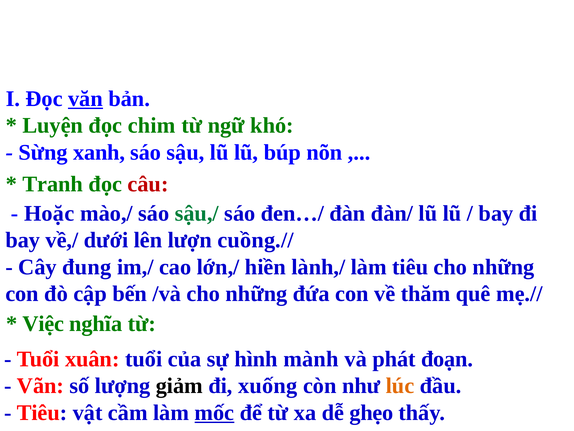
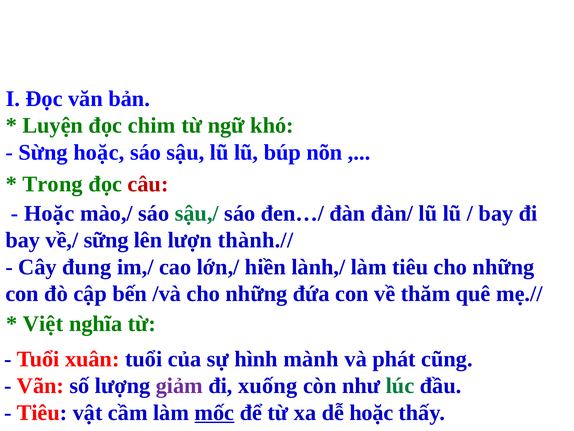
văn underline: present -> none (86, 99)
Sừng xanh: xanh -> hoặc (99, 152)
Tranh: Tranh -> Trong (53, 184)
dưới: dưới -> sững (106, 240)
cuồng.//: cuồng.// -> thành.// (256, 240)
Việc: Việc -> Việt (43, 323)
đoạn: đoạn -> cũng (447, 359)
giảm colour: black -> purple (179, 385)
lúc colour: orange -> green (400, 385)
dễ ghẹo: ghẹo -> hoặc (371, 412)
